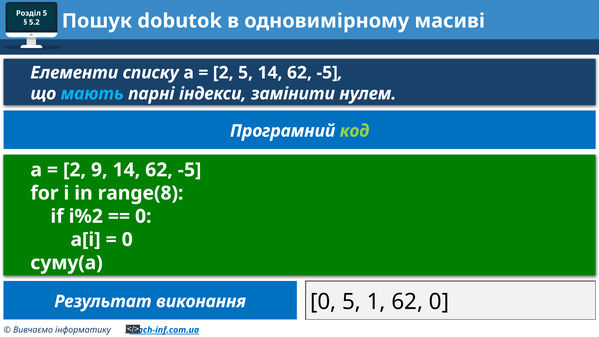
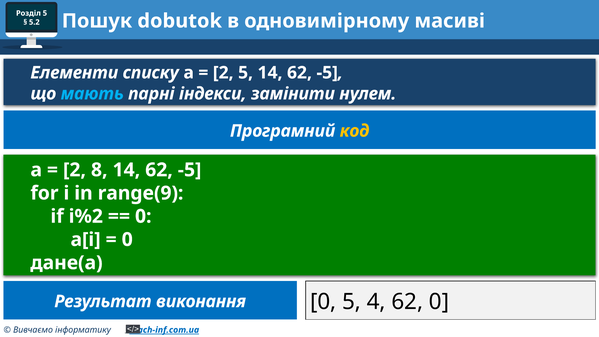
код colour: light green -> yellow (355, 131)
9: 9 -> 8 (99, 170)
range(8: range(8 -> range(9 (141, 193)
суму(a: суму(a -> дане(a (66, 263)
1: 1 -> 4 (376, 302)
